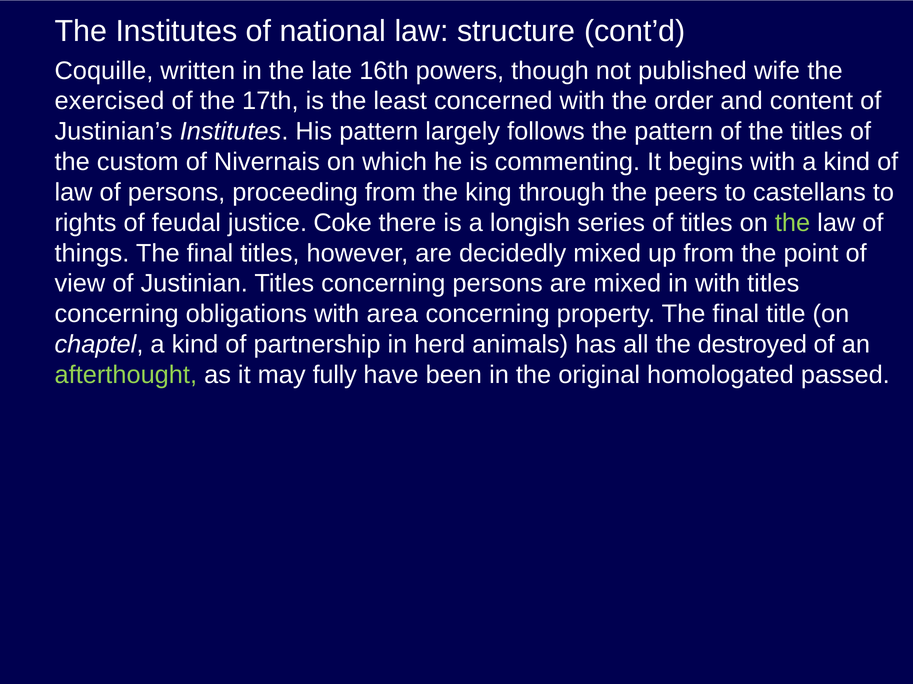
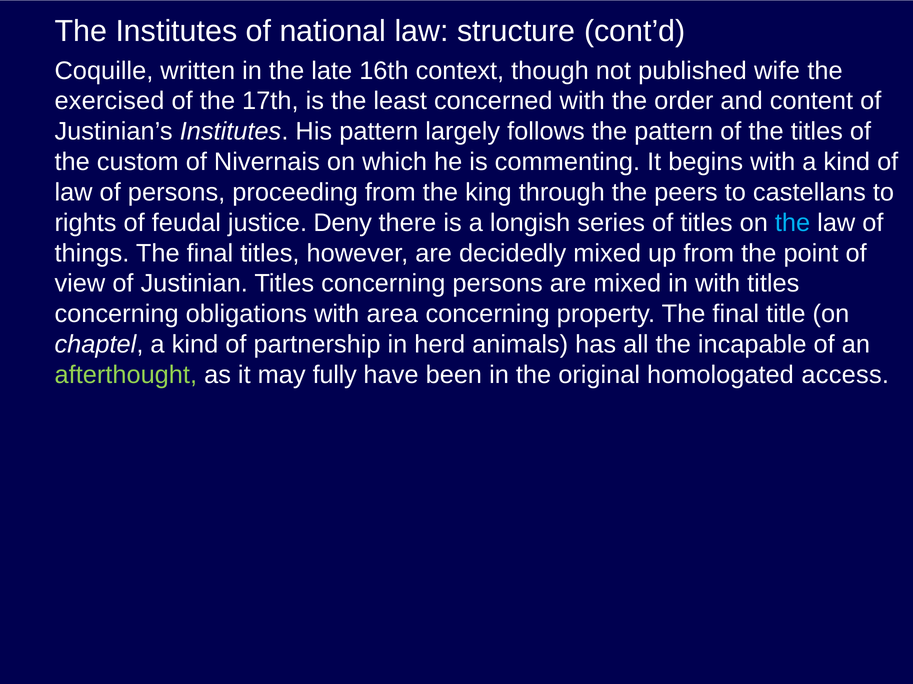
powers: powers -> context (460, 71)
Coke: Coke -> Deny (343, 223)
the colour: light green -> light blue (793, 223)
destroyed: destroyed -> incapable (752, 345)
passed: passed -> access (845, 375)
